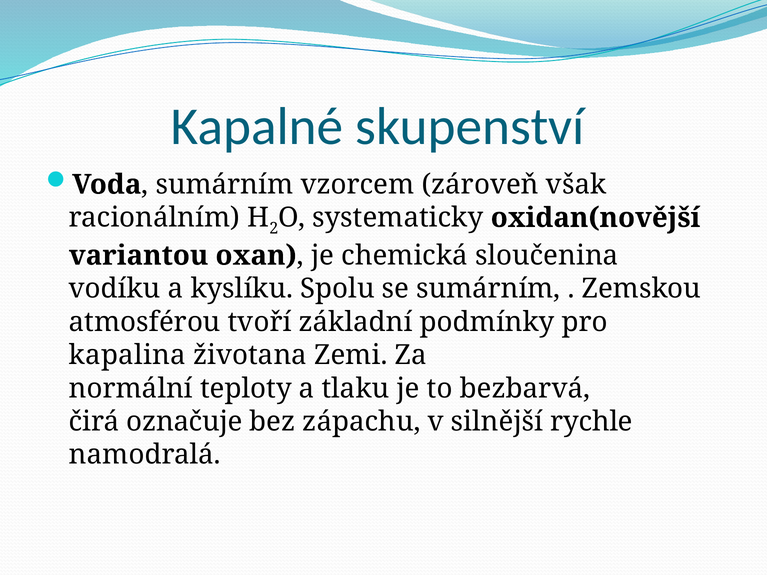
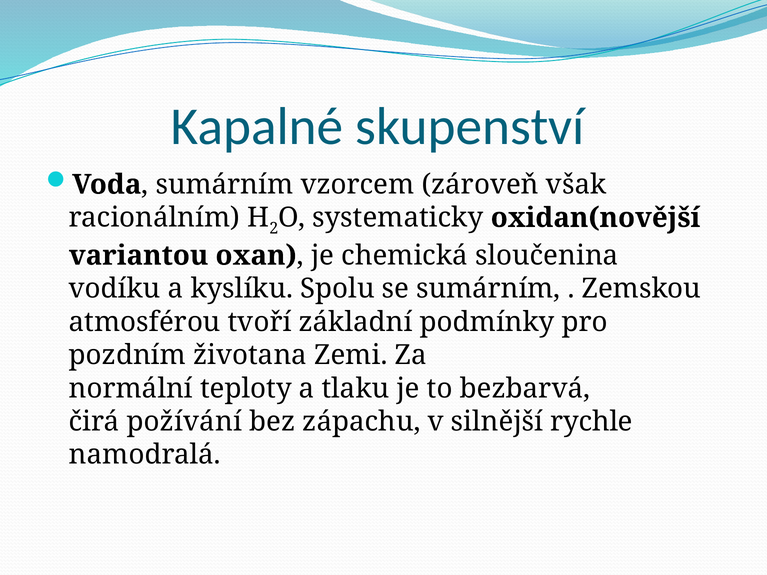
kapalina: kapalina -> pozdním (127, 355)
označuje: označuje -> požívání (184, 422)
